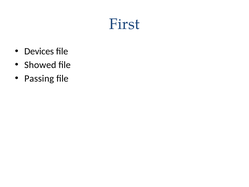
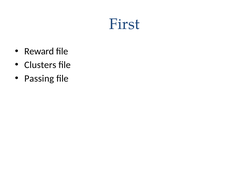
Devices: Devices -> Reward (39, 51)
Showed: Showed -> Clusters (40, 65)
